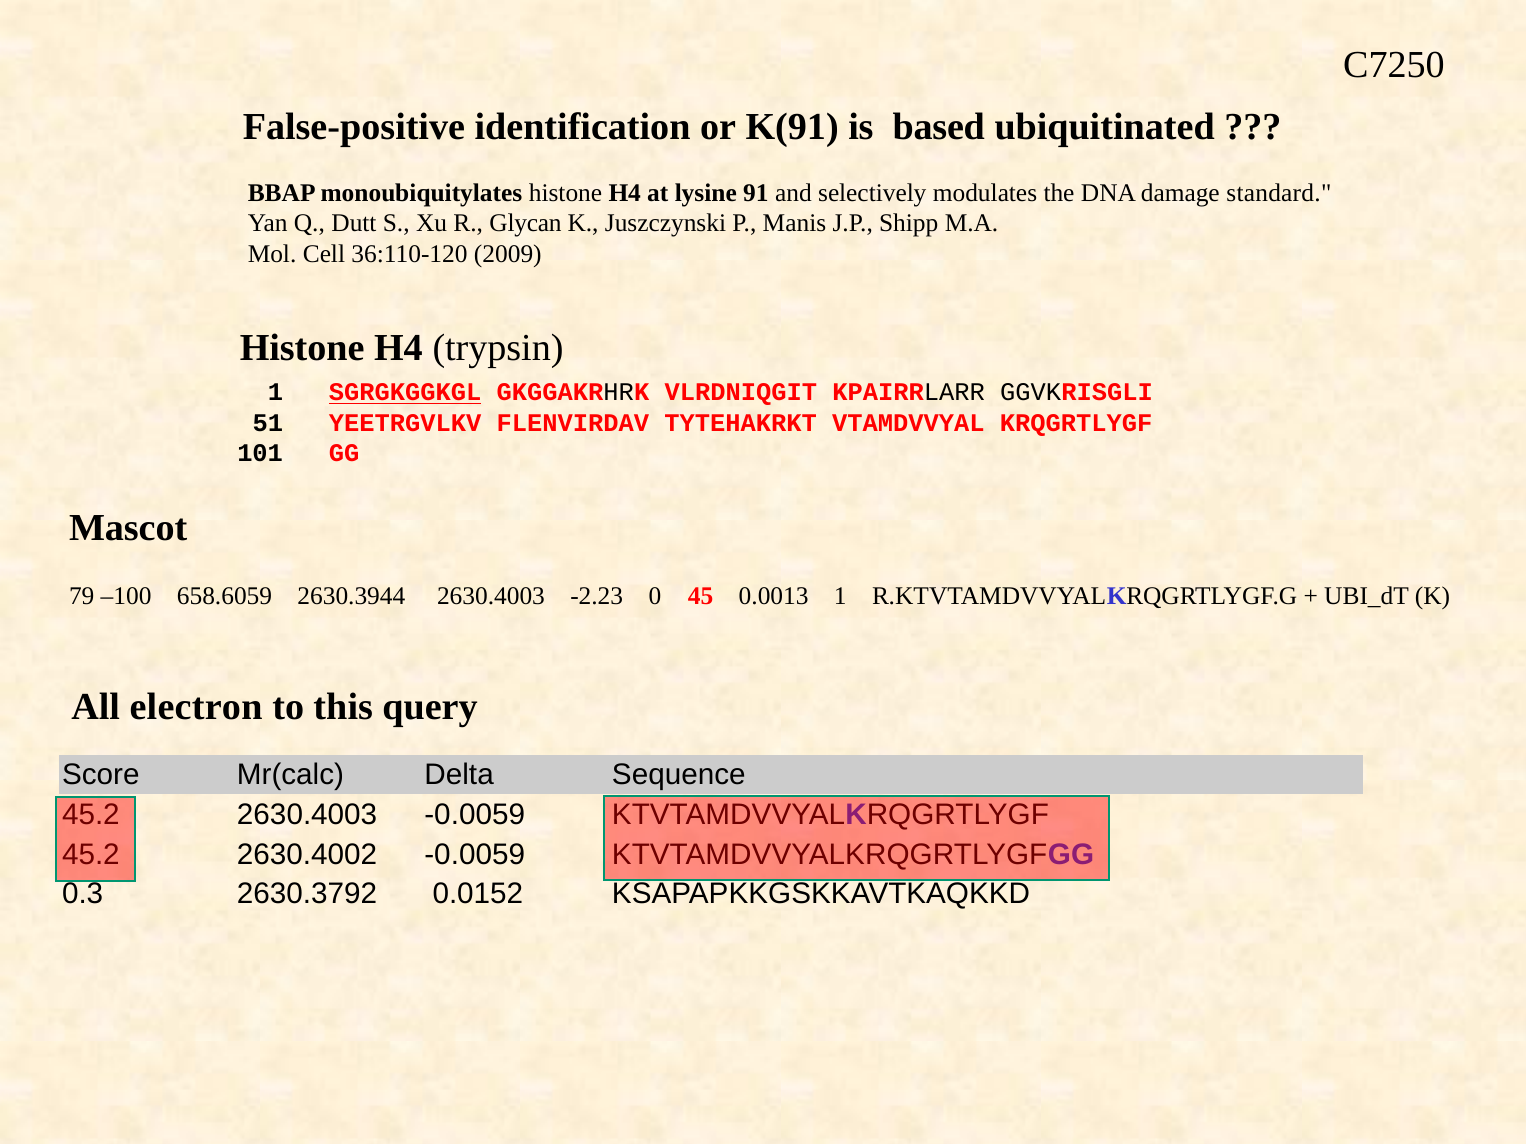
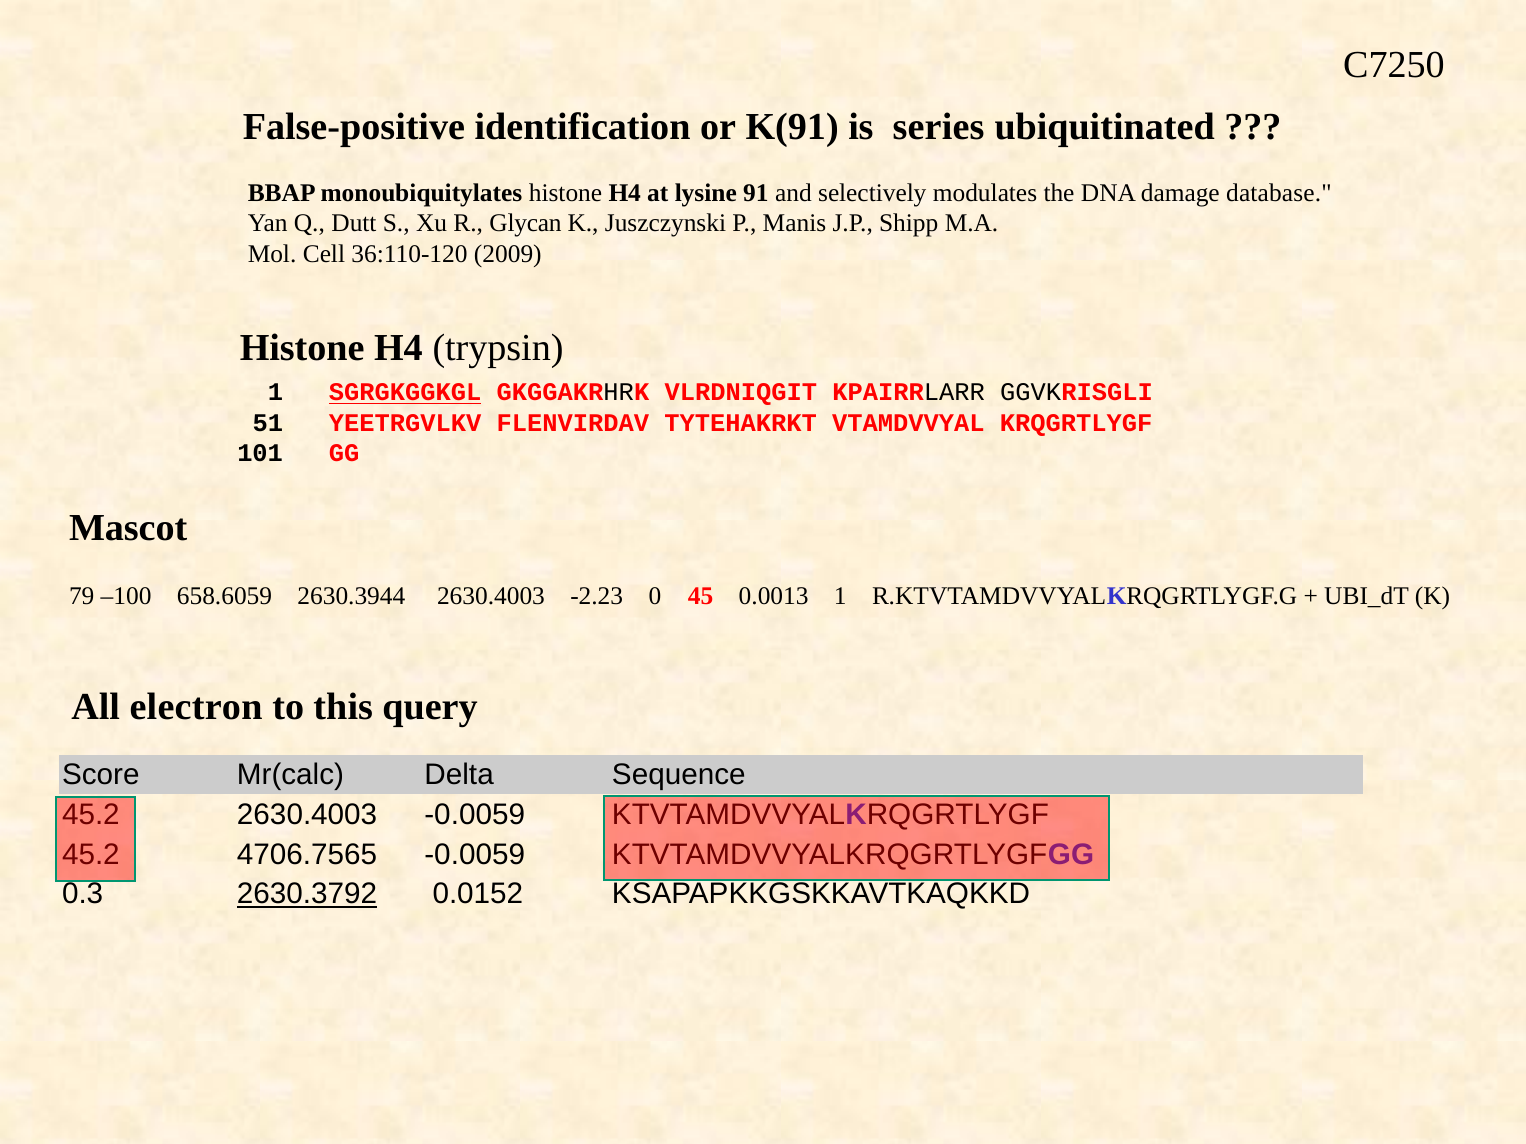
based: based -> series (939, 127)
standard: standard -> database (1279, 193)
2630.4002: 2630.4002 -> 4706.7565 (307, 855)
2630.3792 underline: none -> present (307, 894)
